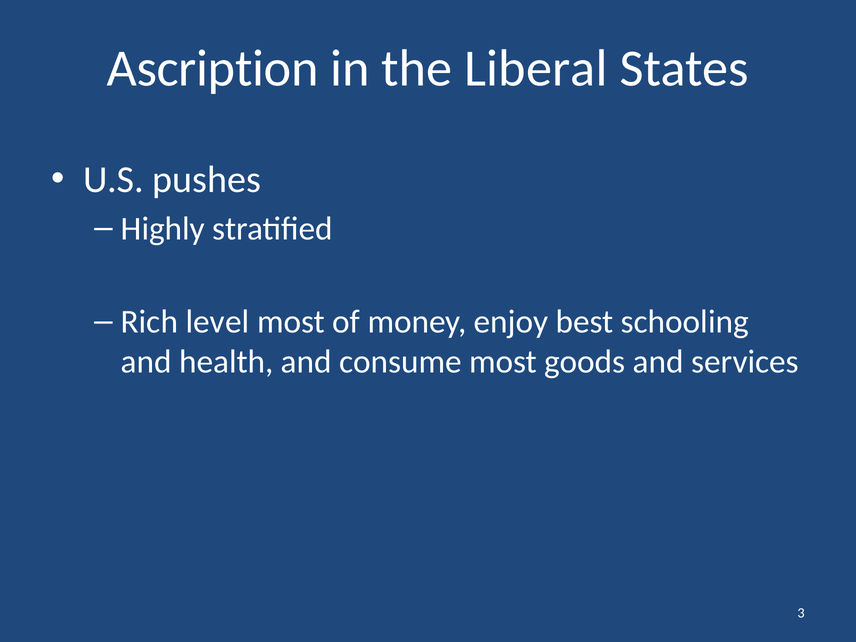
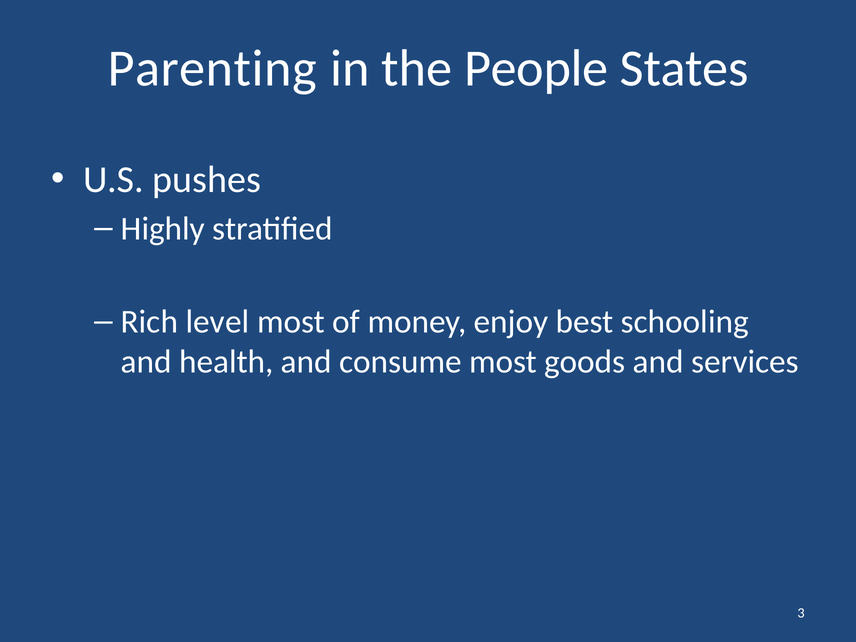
Ascription: Ascription -> Parenting (212, 69)
Liberal: Liberal -> People (536, 69)
